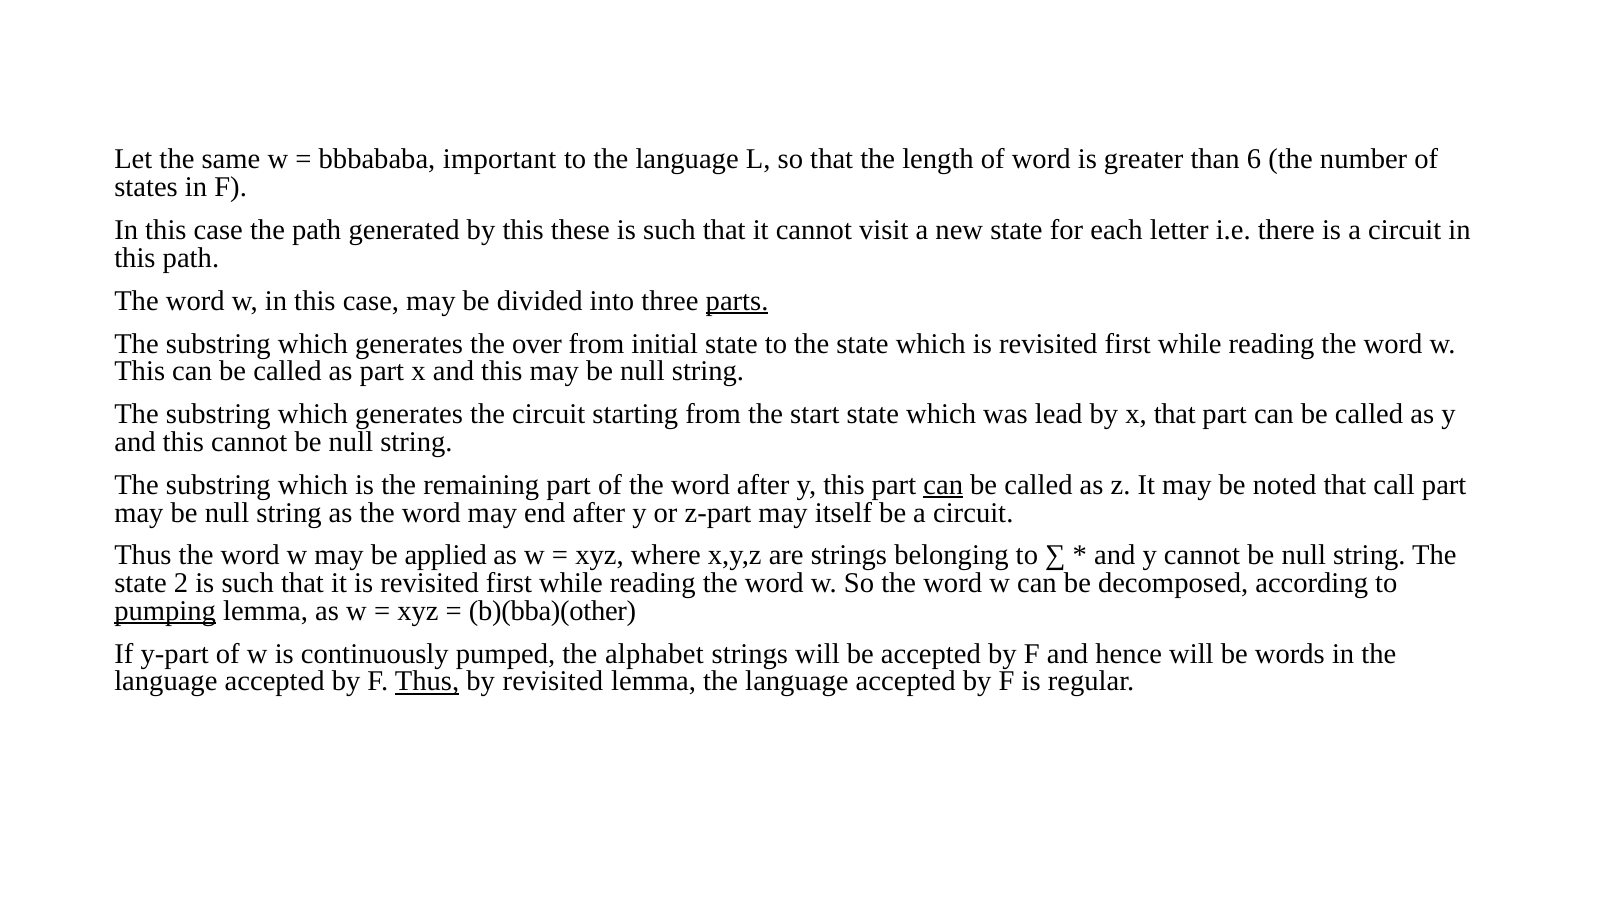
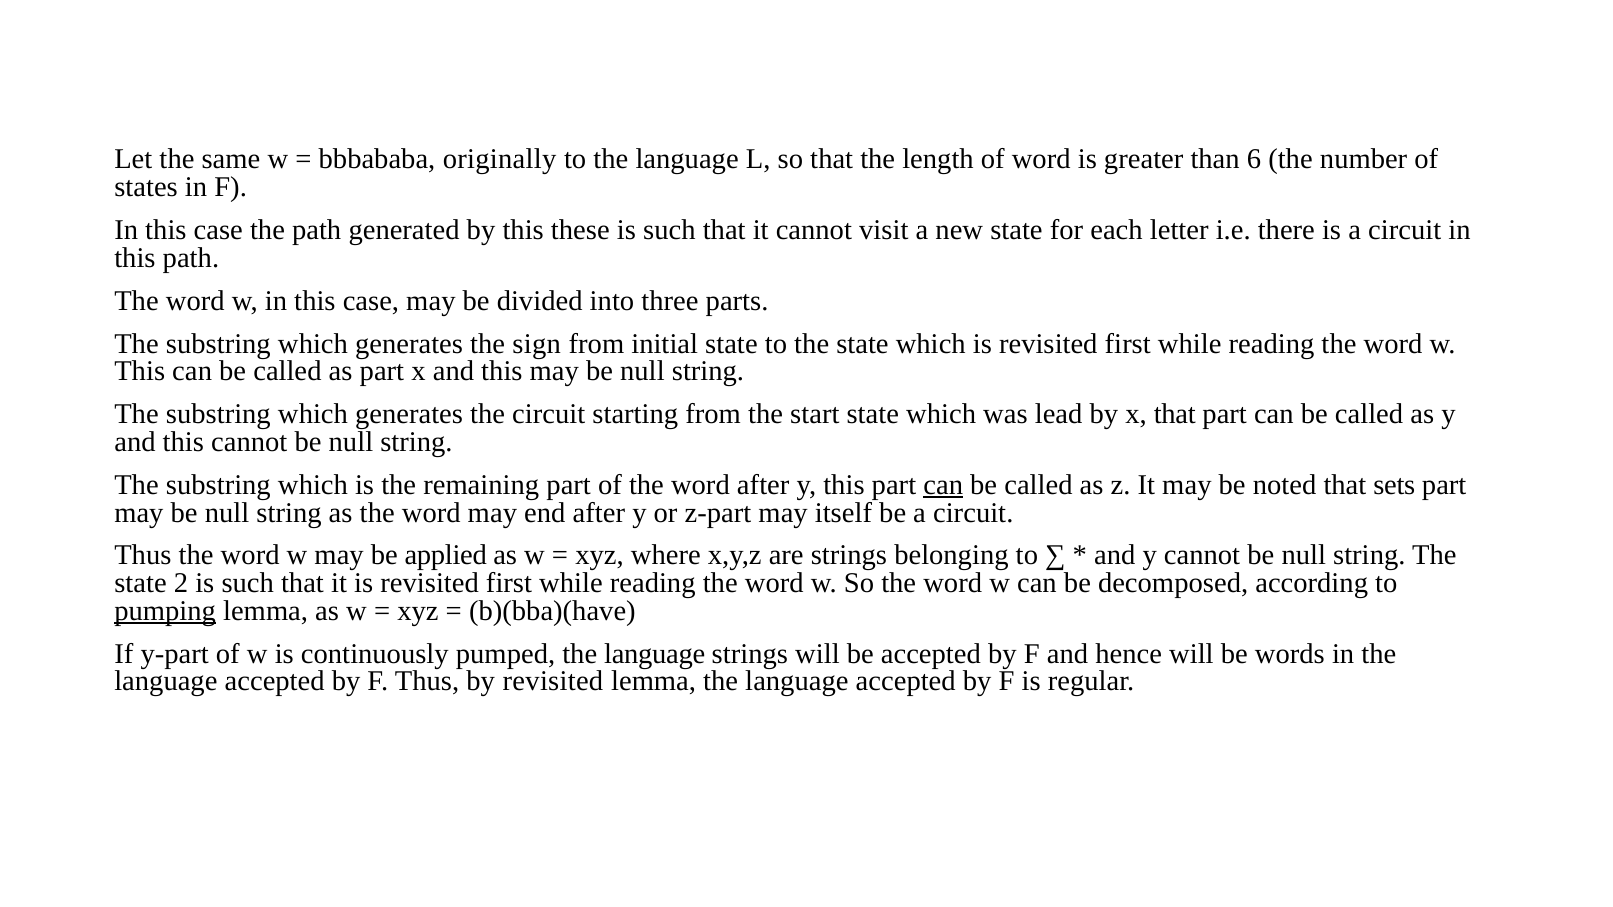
important: important -> originally (500, 160)
parts underline: present -> none (737, 301)
over: over -> sign (537, 344)
call: call -> sets (1394, 485)
b)(bba)(other: b)(bba)(other -> b)(bba)(have (552, 611)
pumped the alphabet: alphabet -> language (655, 654)
Thus underline: present -> none (427, 682)
